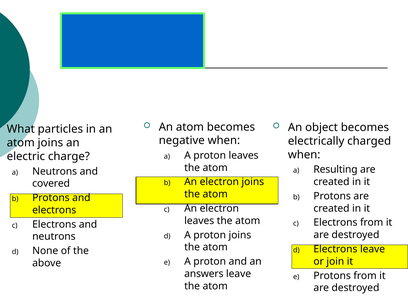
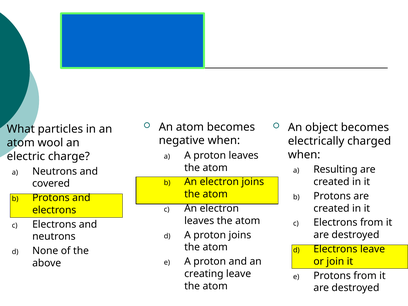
atom joins: joins -> wool (50, 143)
answers: answers -> creating (204, 274)
